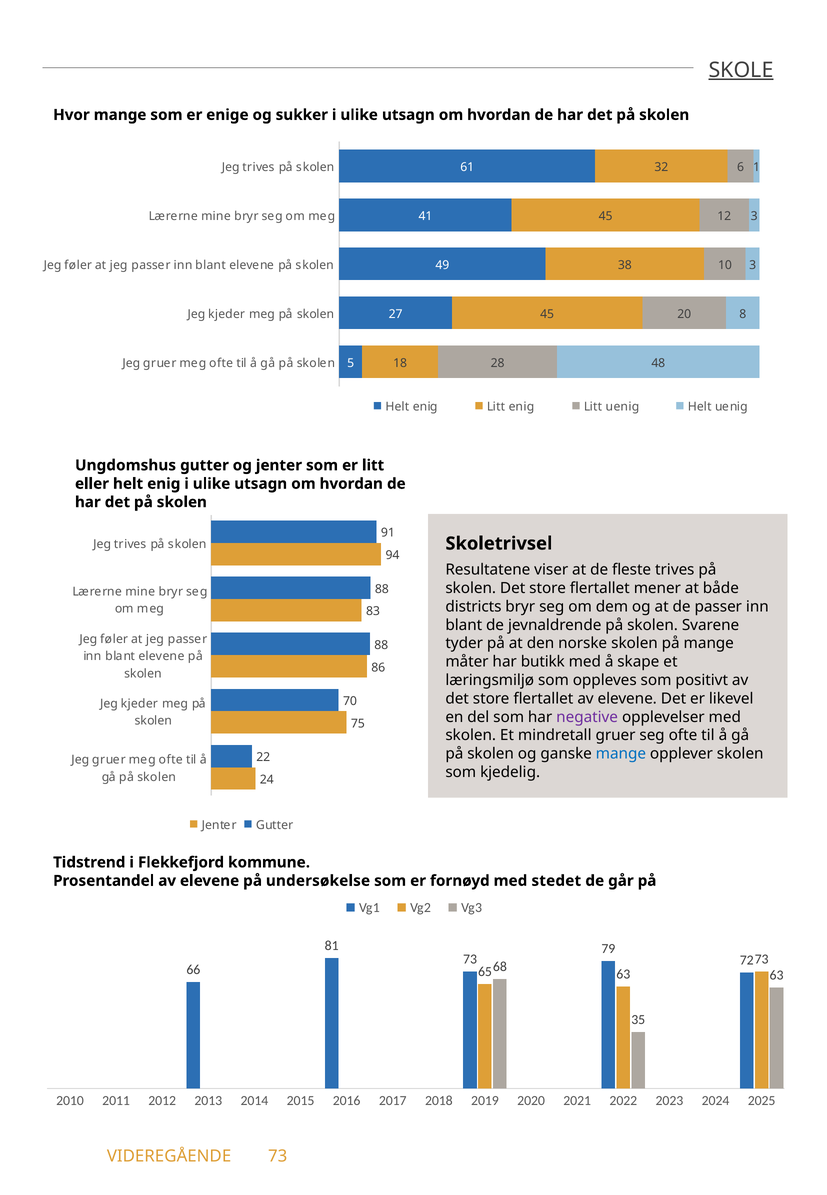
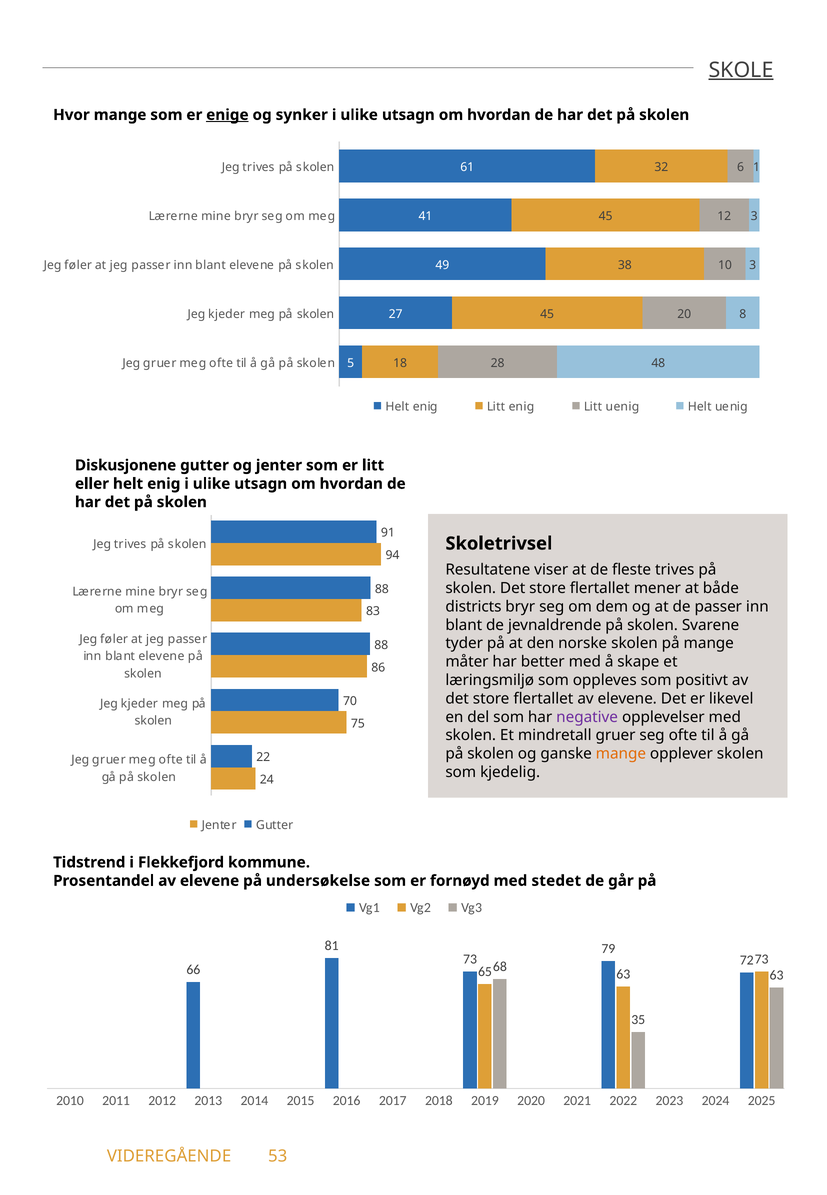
enige underline: none -> present (227, 115)
sukker: sukker -> synker (302, 115)
Ungdomshus: Ungdomshus -> Diskusjonene (126, 465)
butikk: butikk -> better (543, 662)
mange colour: blue -> orange (621, 754)
VIDEREGÅENDE 73: 73 -> 53 (278, 1156)
